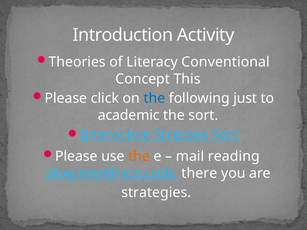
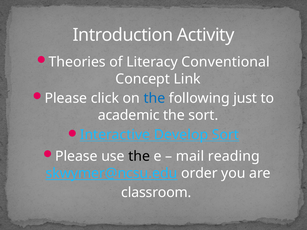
This: This -> Link (187, 79)
Stresses: Stresses -> Develop (181, 135)
the colour: orange -> black (139, 157)
there: there -> order (199, 173)
strategies: strategies -> classroom (156, 193)
